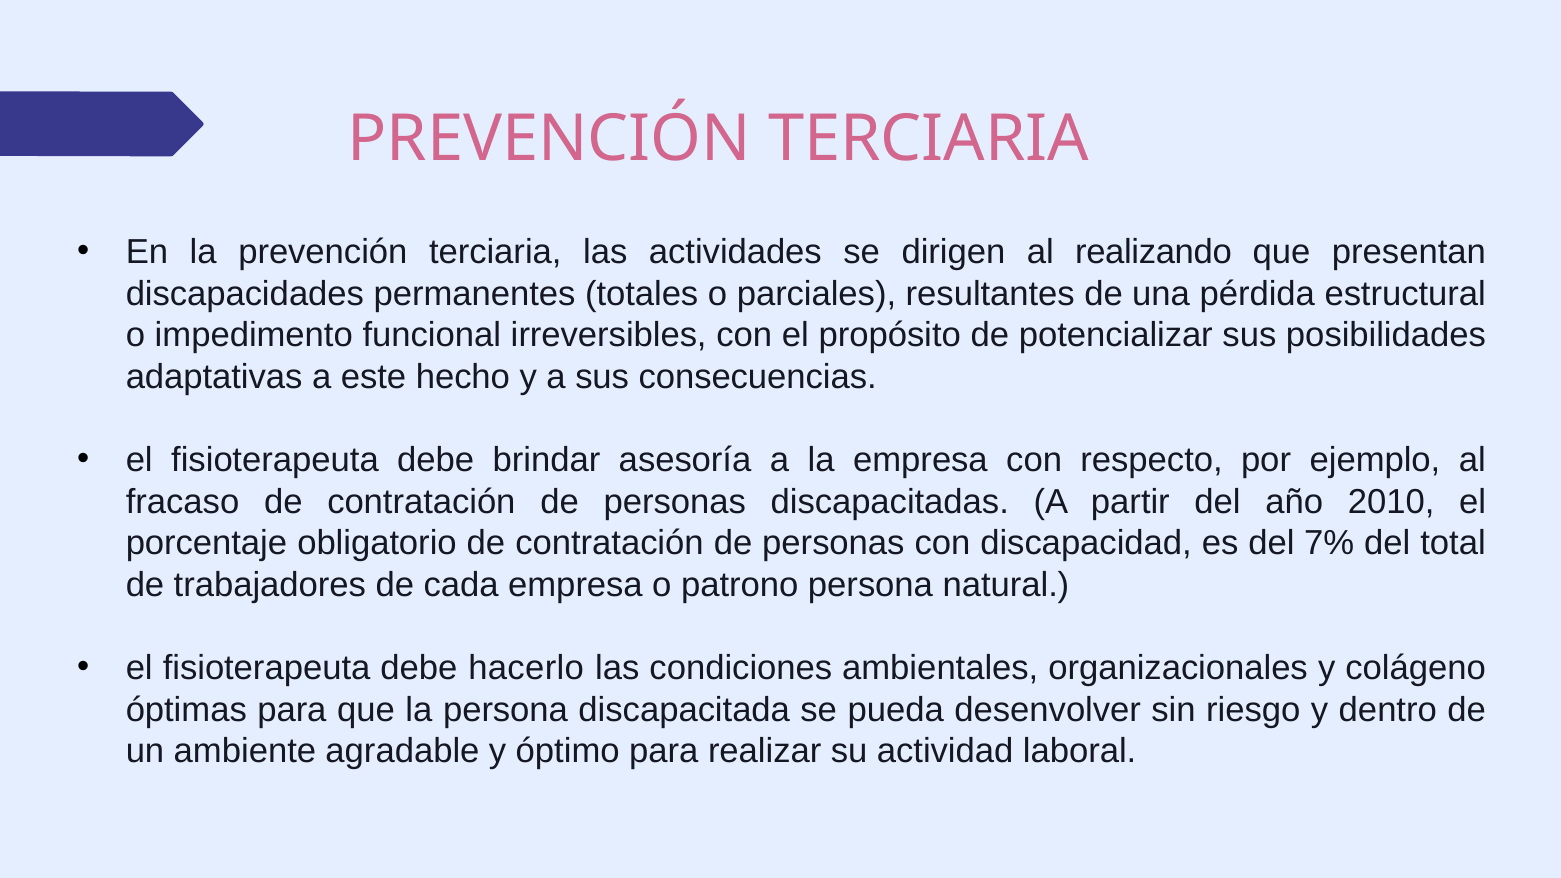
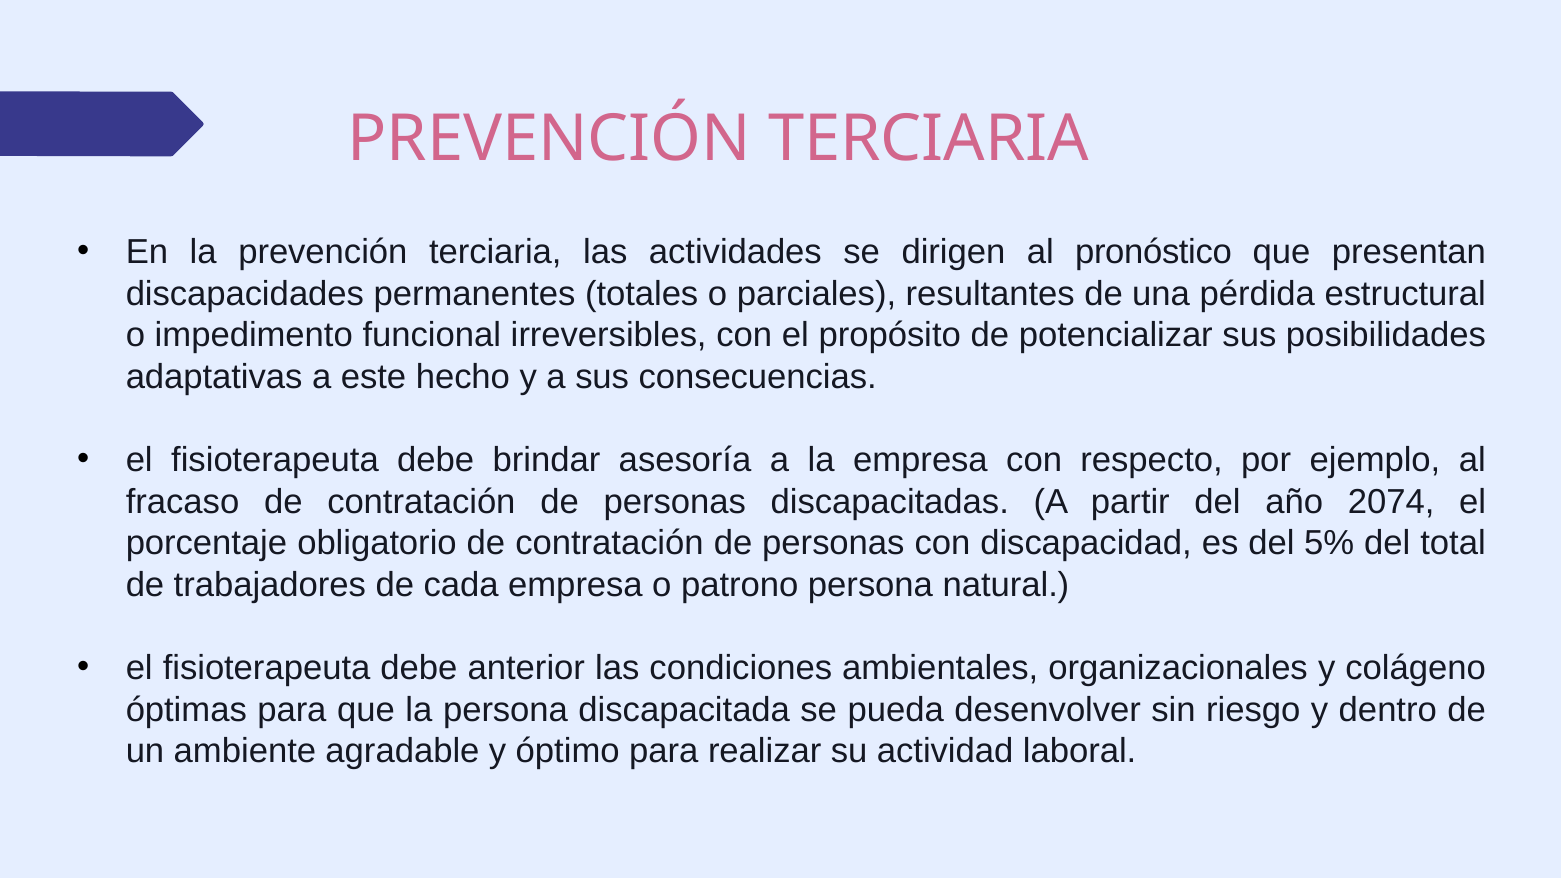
realizando: realizando -> pronóstico (1153, 252)
2010: 2010 -> 2074 (1391, 502)
7%: 7% -> 5% (1329, 544)
hacerlo: hacerlo -> anterior (526, 668)
